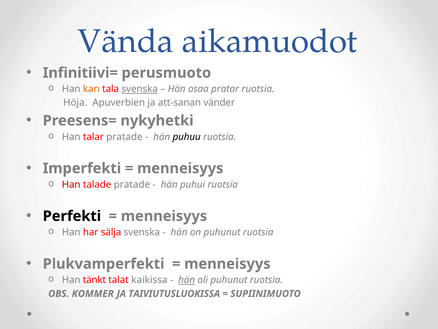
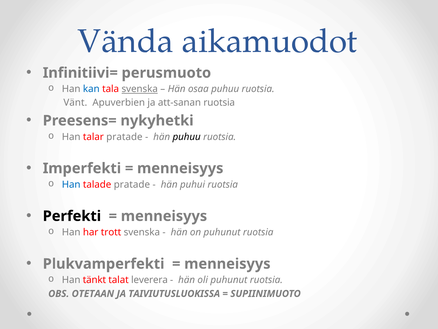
kan colour: orange -> blue (91, 89)
osaa pratar: pratar -> puhuu (225, 89)
Höja: Höja -> Vänt (75, 103)
att-sanan vänder: vänder -> ruotsia (219, 103)
Han colour: red -> blue (71, 184)
sälja: sälja -> trott (111, 232)
kaikissa: kaikissa -> leverera (149, 280)
hän underline: present -> none (187, 280)
KOMMER: KOMMER -> OTETAAN (93, 293)
